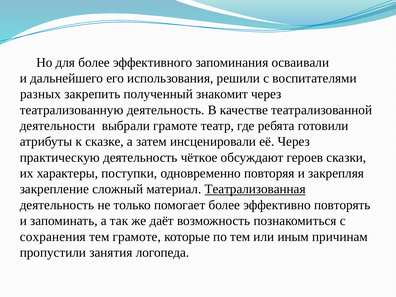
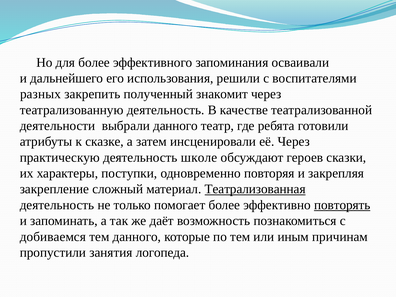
выбрали грамоте: грамоте -> данного (175, 126)
чёткое: чёткое -> школе (199, 157)
повторять underline: none -> present (342, 205)
сохранения: сохранения -> добиваемся (53, 237)
тем грамоте: грамоте -> данного (137, 237)
